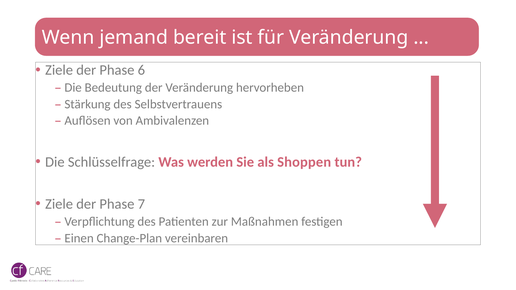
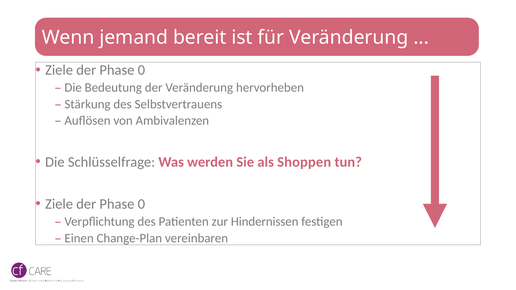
6: 6 -> 0 (141, 70)
7: 7 -> 0 (141, 204)
Maßnahmen: Maßnahmen -> Hindernissen (265, 222)
